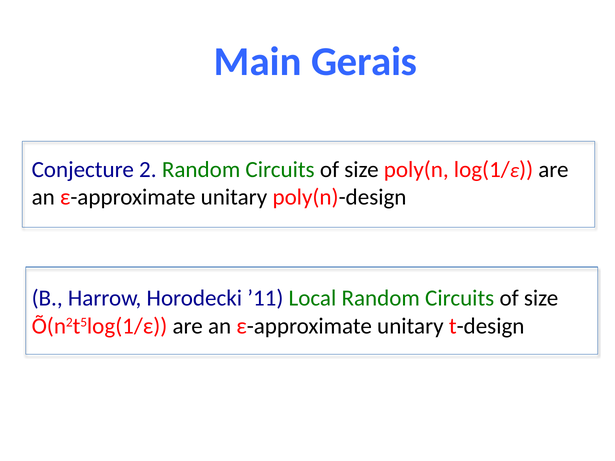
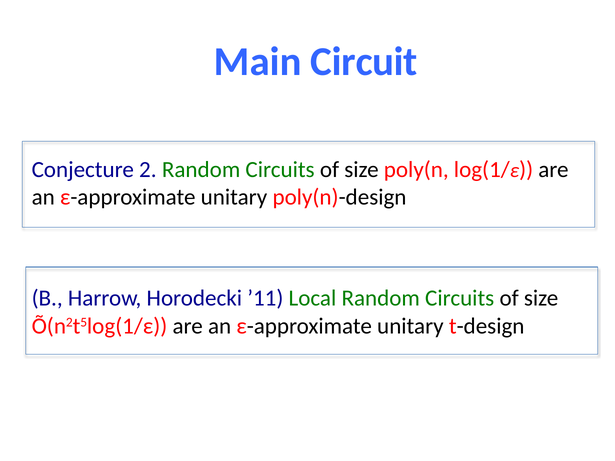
Gerais: Gerais -> Circuit (364, 62)
